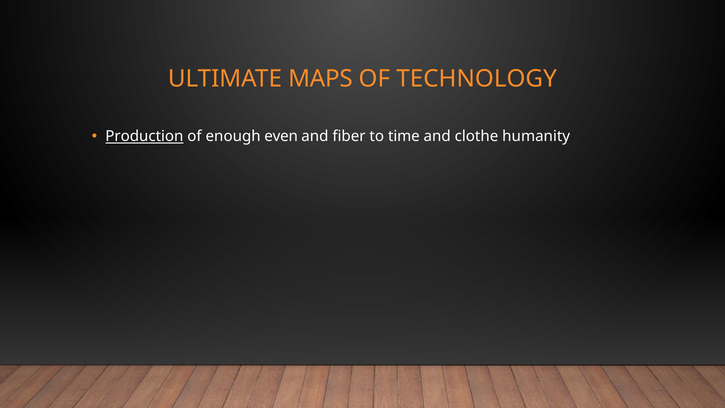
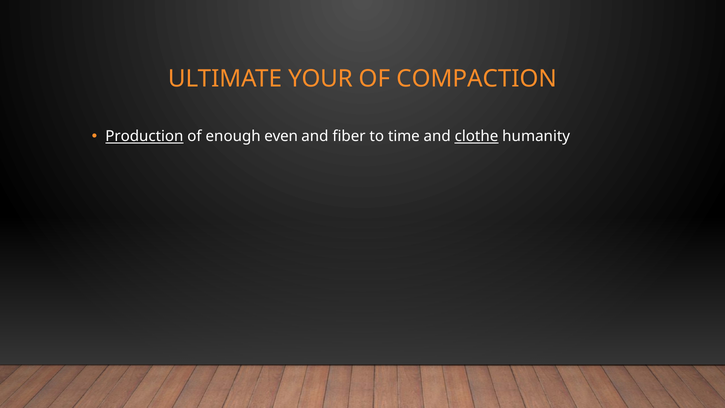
MAPS: MAPS -> YOUR (320, 79)
TECHNOLOGY: TECHNOLOGY -> COMPACTION (477, 79)
clothe underline: none -> present (477, 136)
